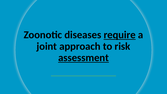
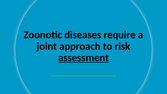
require underline: present -> none (120, 35)
